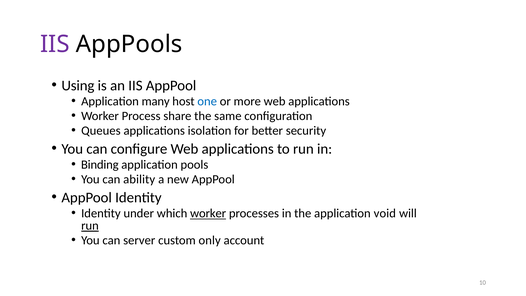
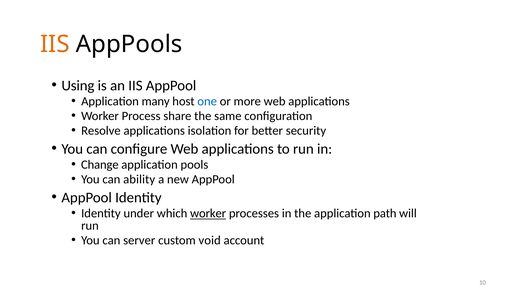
IIS colour: purple -> orange (55, 44)
Queues: Queues -> Resolve (101, 131)
Binding: Binding -> Change (100, 165)
void: void -> path (385, 213)
run underline: present -> none (90, 226)
only: only -> void (210, 240)
